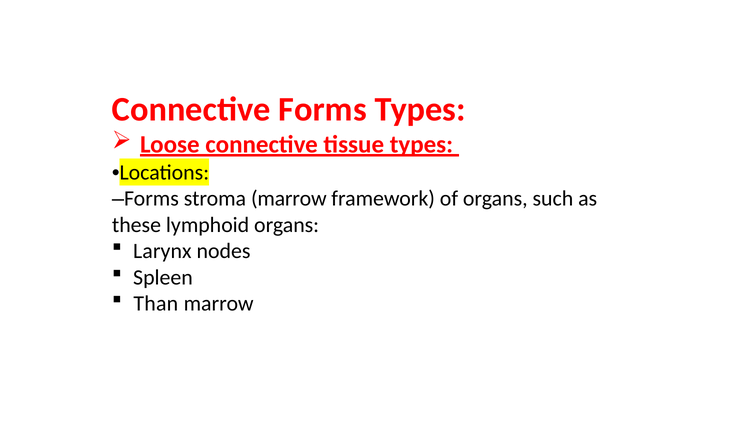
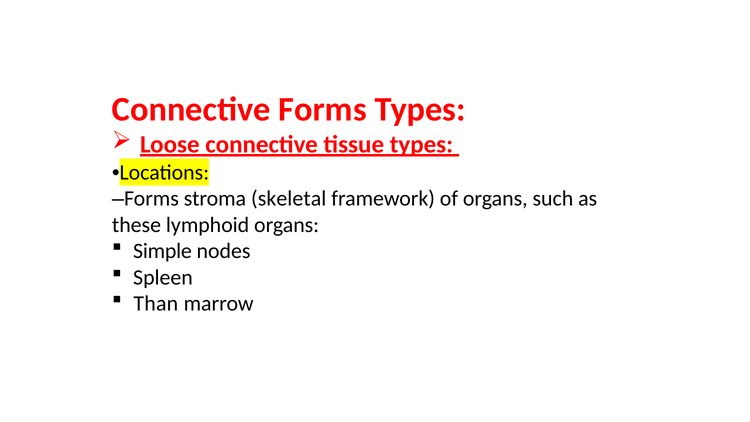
stroma marrow: marrow -> skeletal (289, 199)
Larynx: Larynx -> Simple (162, 251)
